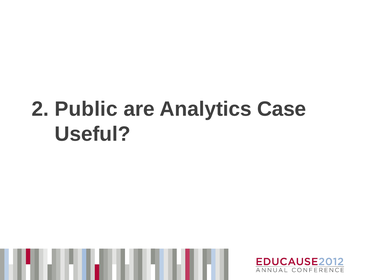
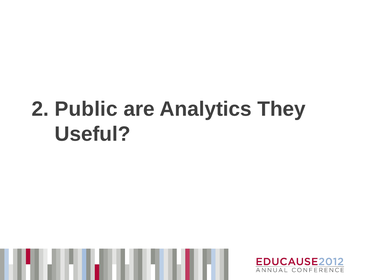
Case: Case -> They (282, 109)
